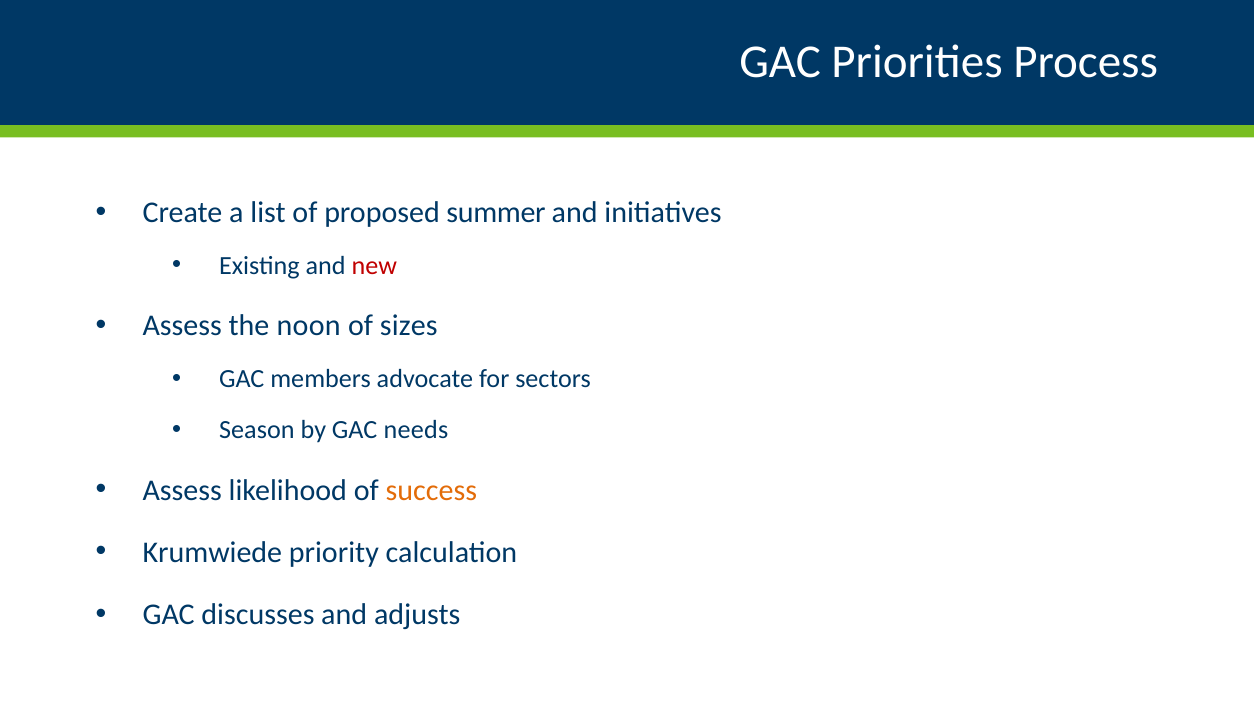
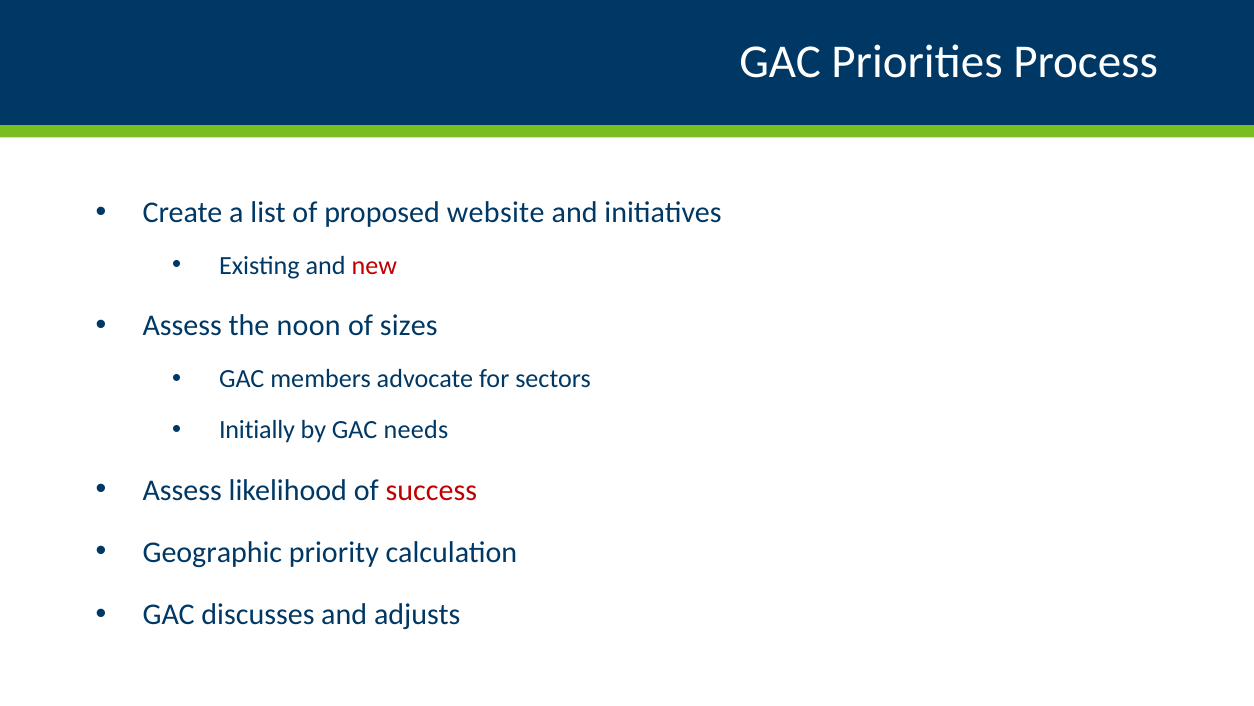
summer: summer -> website (496, 213)
Season: Season -> Initially (257, 430)
success colour: orange -> red (431, 490)
Krumwiede: Krumwiede -> Geographic (212, 552)
